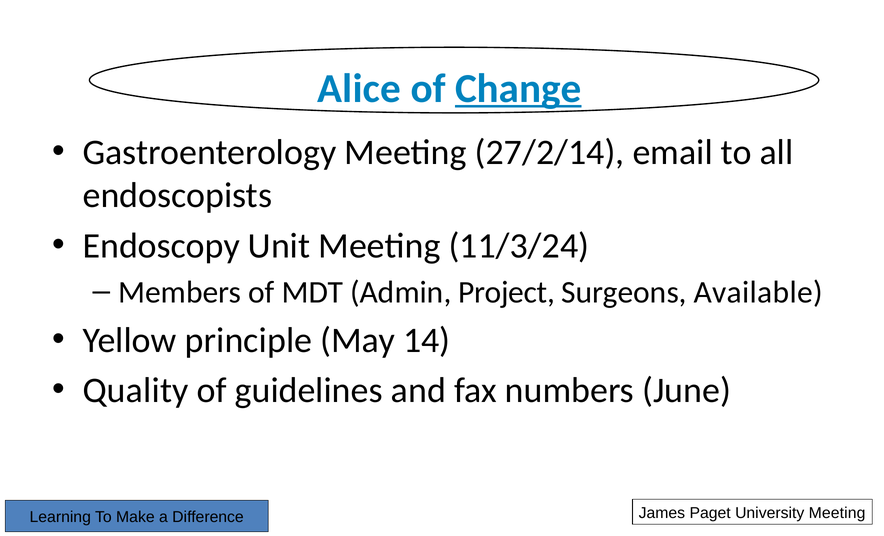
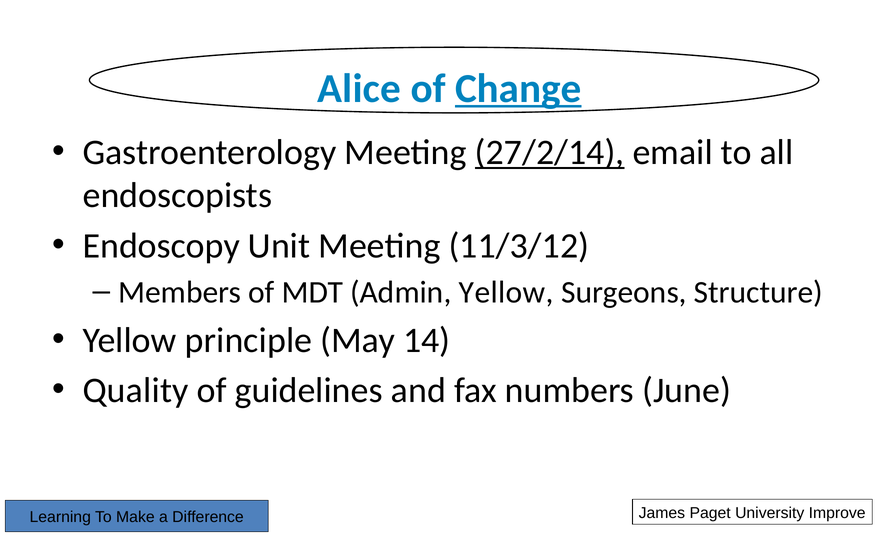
27/2/14 underline: none -> present (550, 153)
11/3/24: 11/3/24 -> 11/3/12 (519, 246)
Admin Project: Project -> Yellow (506, 293)
Available: Available -> Structure (758, 293)
University Meeting: Meeting -> Improve (837, 514)
